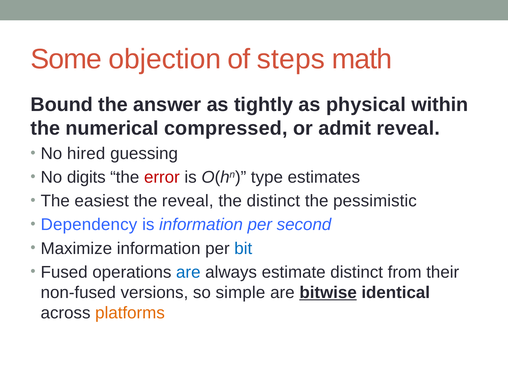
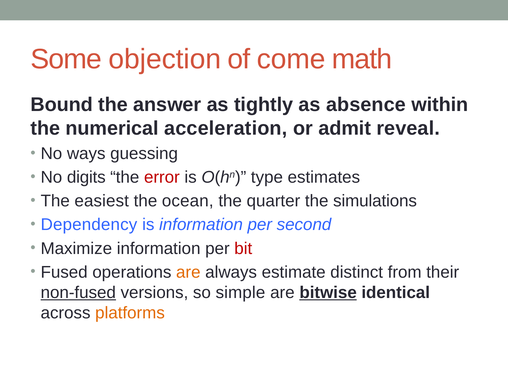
steps: steps -> come (291, 59)
physical: physical -> absence (366, 105)
compressed: compressed -> acceleration (226, 128)
hired: hired -> ways (86, 154)
the reveal: reveal -> ocean (188, 201)
the distinct: distinct -> quarter (273, 201)
pessimistic: pessimistic -> simulations (375, 201)
bit colour: blue -> red (243, 248)
are colour: blue -> orange (188, 272)
non-fused underline: none -> present (78, 292)
